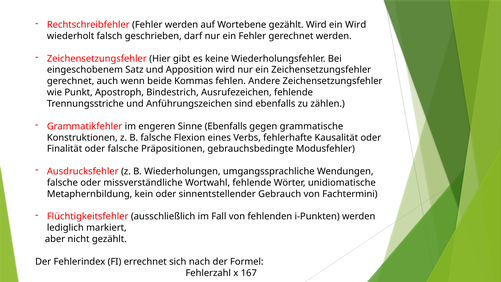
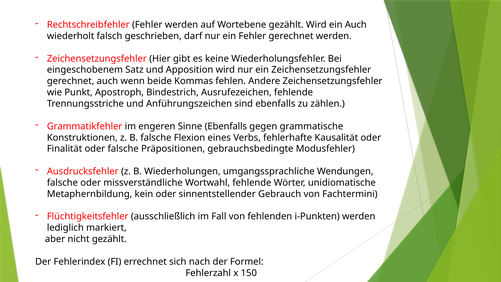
ein Wird: Wird -> Auch (356, 25)
167: 167 -> 150 (249, 273)
